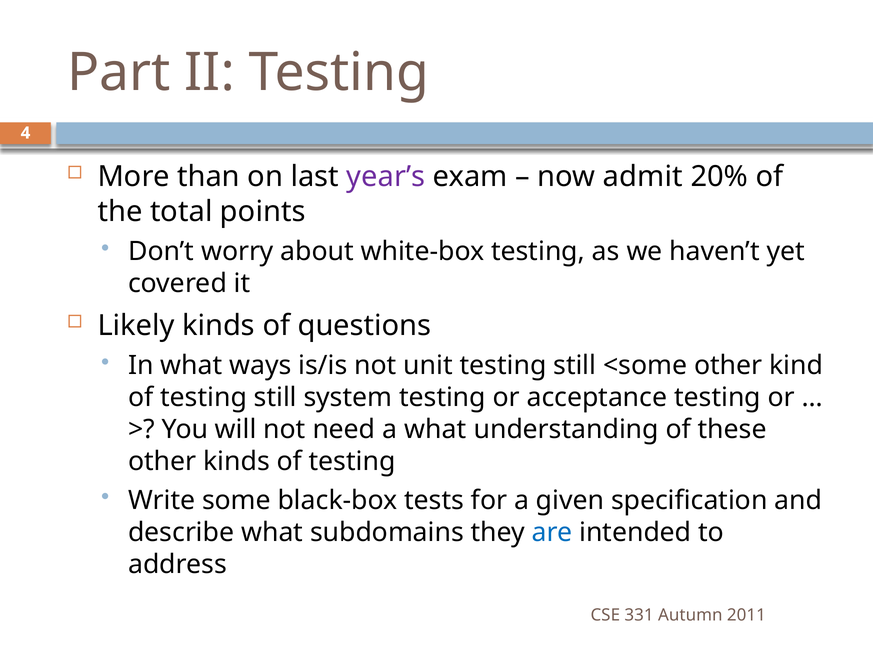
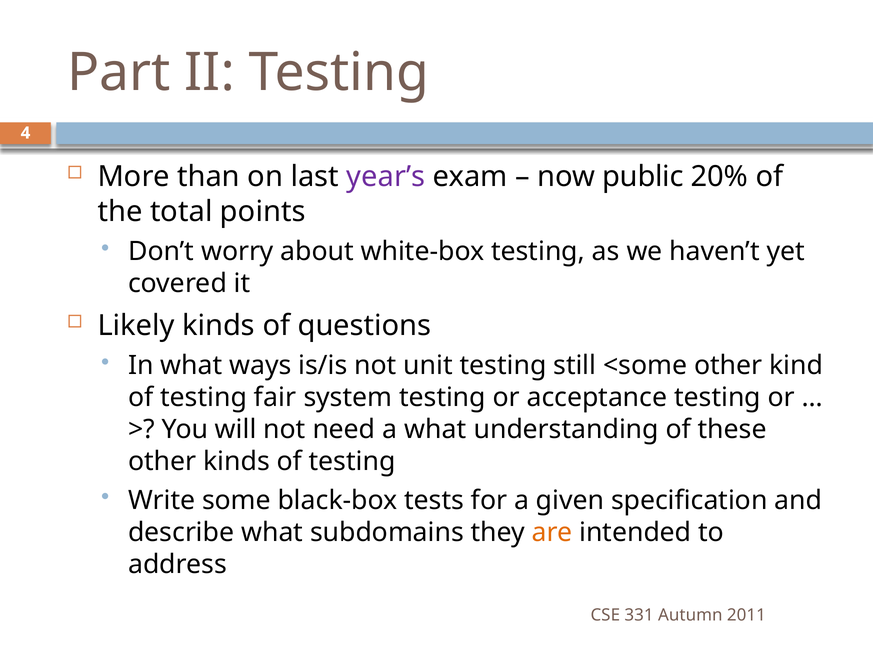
admit: admit -> public (643, 177)
of testing still: still -> fair (275, 398)
are colour: blue -> orange (552, 532)
